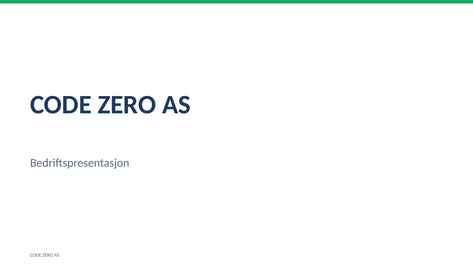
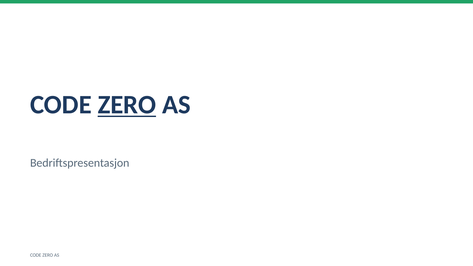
ZERO underline: none -> present (127, 105)
